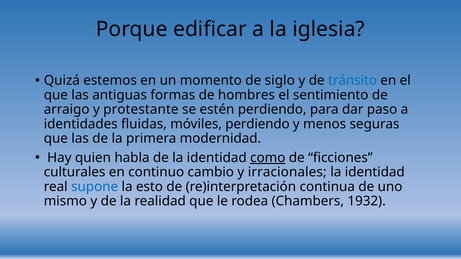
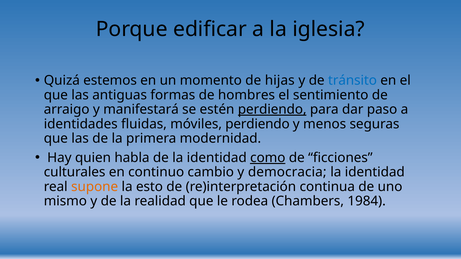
siglo: siglo -> hijas (280, 81)
protestante: protestante -> manifestará (141, 110)
perdiendo underline: none -> present (272, 110)
irracionales: irracionales -> democracia (287, 172)
supone colour: blue -> orange (95, 187)
1932: 1932 -> 1984 (367, 201)
